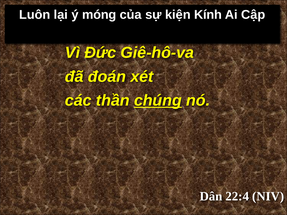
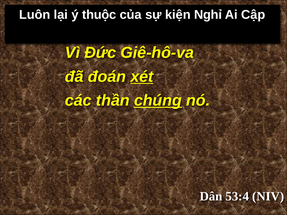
móng: móng -> thuộc (99, 15)
Kính: Kính -> Nghỉ (208, 15)
xét underline: none -> present (142, 77)
22:4: 22:4 -> 53:4 (237, 197)
